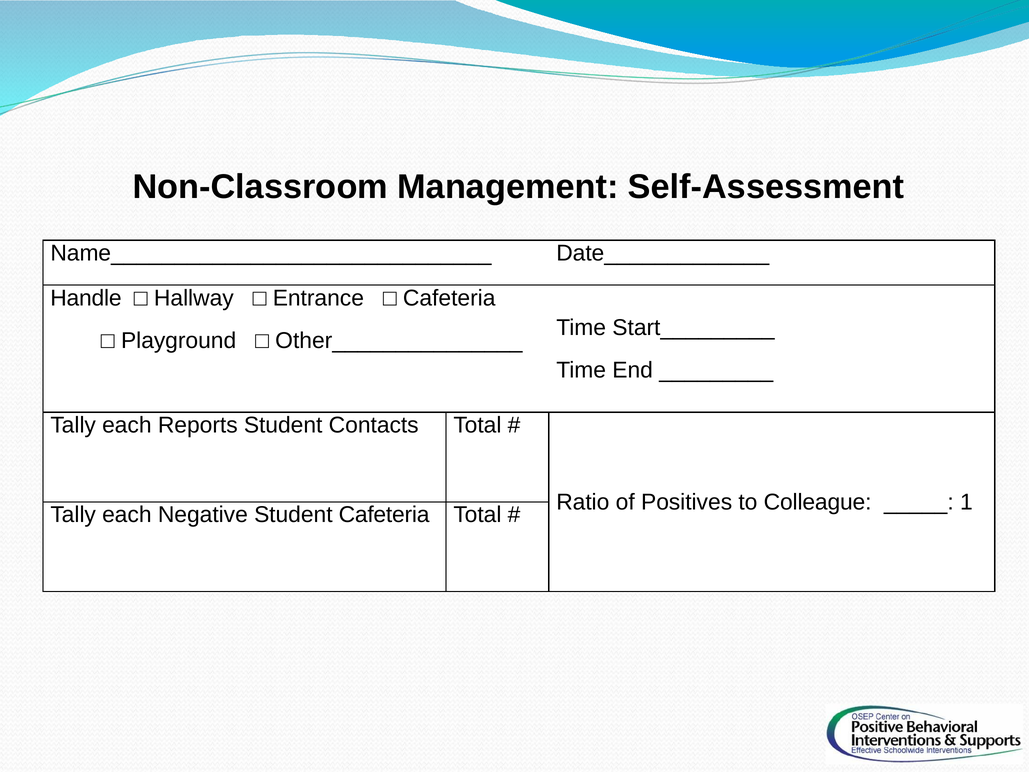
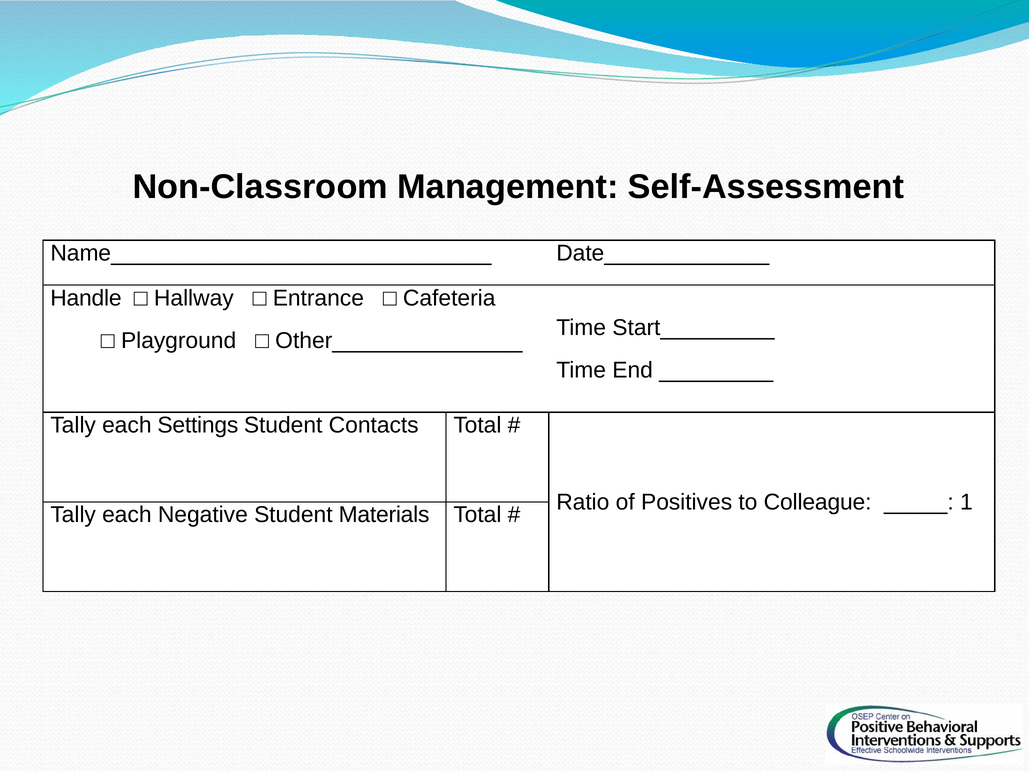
Reports: Reports -> Settings (198, 425)
Student Cafeteria: Cafeteria -> Materials (384, 515)
